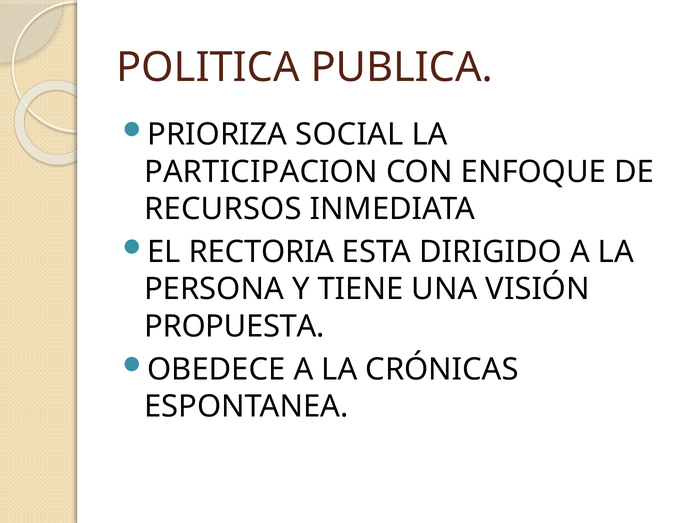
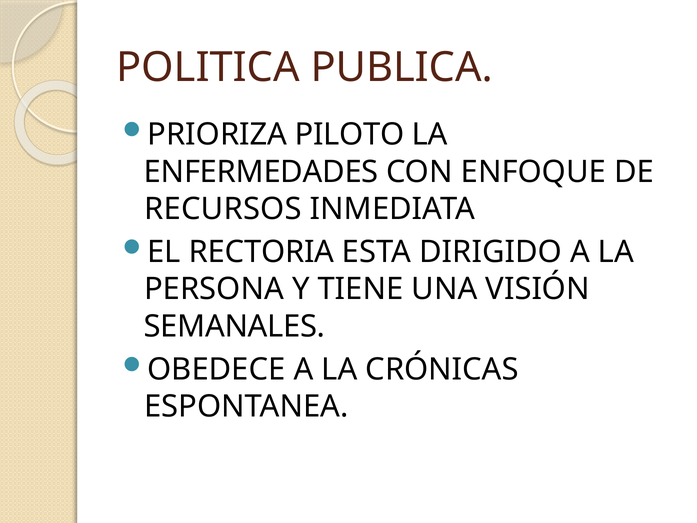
SOCIAL: SOCIAL -> PILOTO (350, 135)
PARTICIPACION: PARTICIPACION -> ENFERMEDADES (261, 172)
PROPUESTA: PROPUESTA -> SEMANALES (234, 326)
